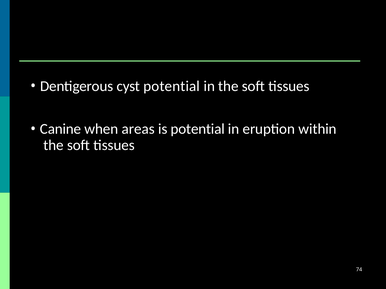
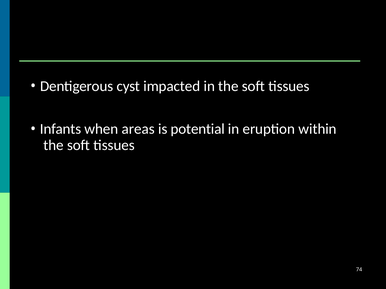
cyst potential: potential -> impacted (172, 86)
Canine: Canine -> Infants (61, 129)
